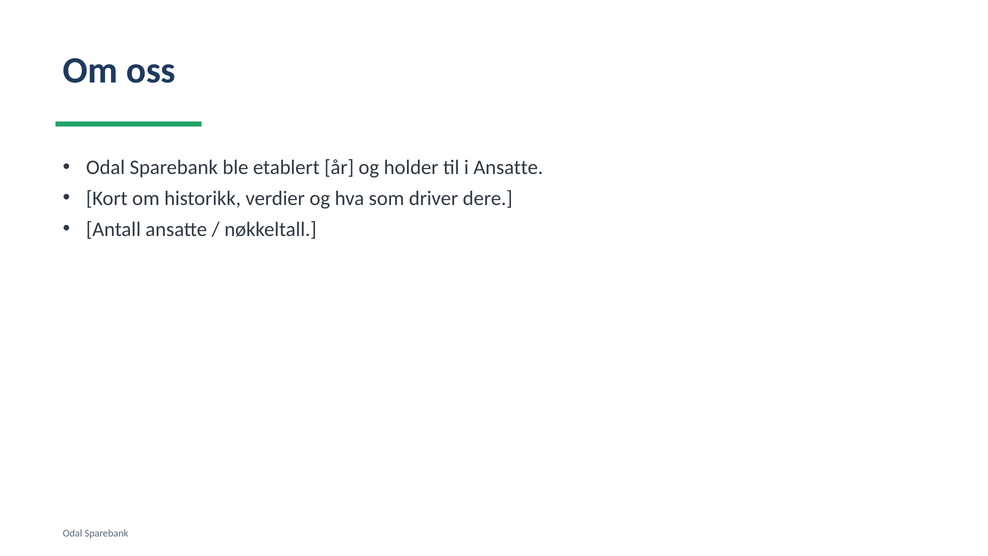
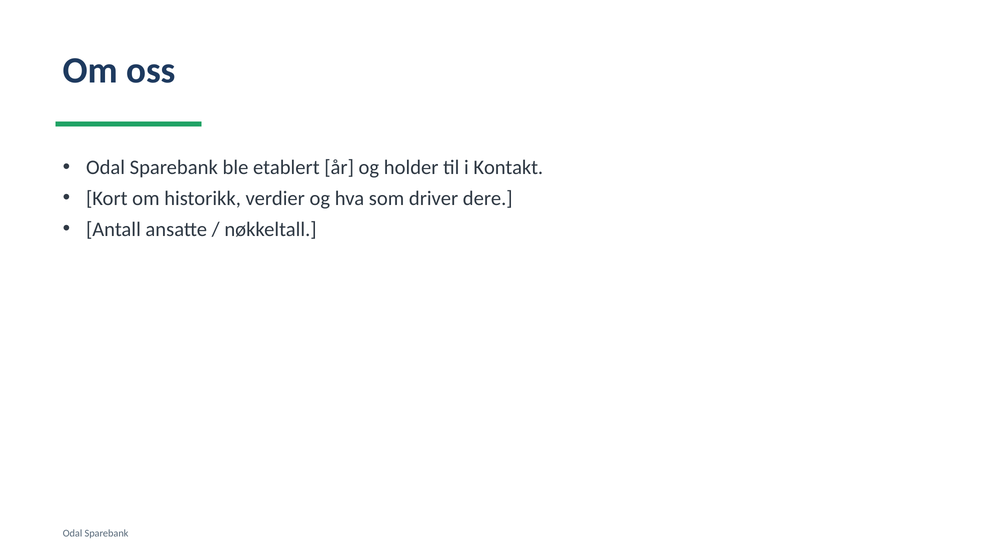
i Ansatte: Ansatte -> Kontakt (508, 167)
